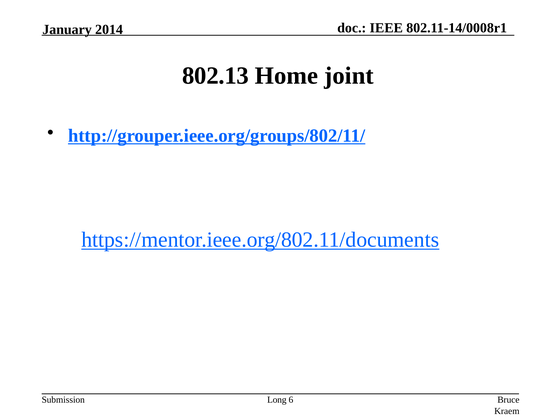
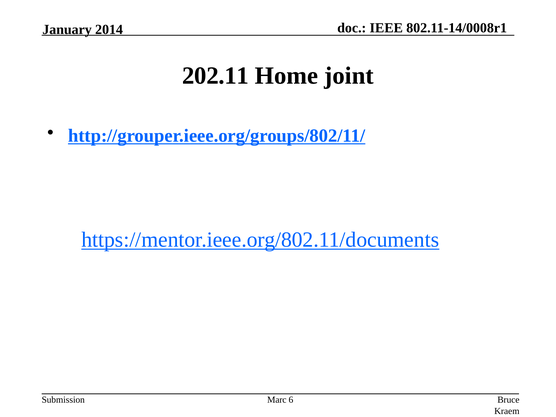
802.13: 802.13 -> 202.11 (216, 76)
Long: Long -> Marc (277, 400)
